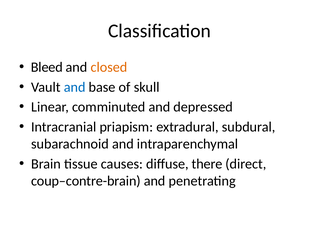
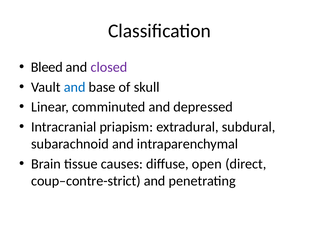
closed colour: orange -> purple (109, 67)
there: there -> open (207, 163)
coup–contre-brain: coup–contre-brain -> coup–contre-strict (86, 180)
